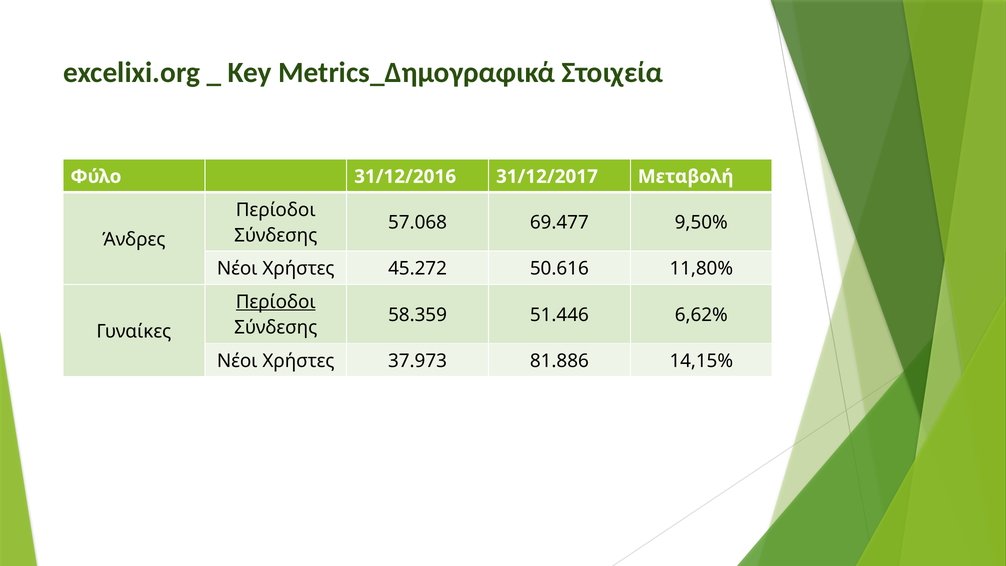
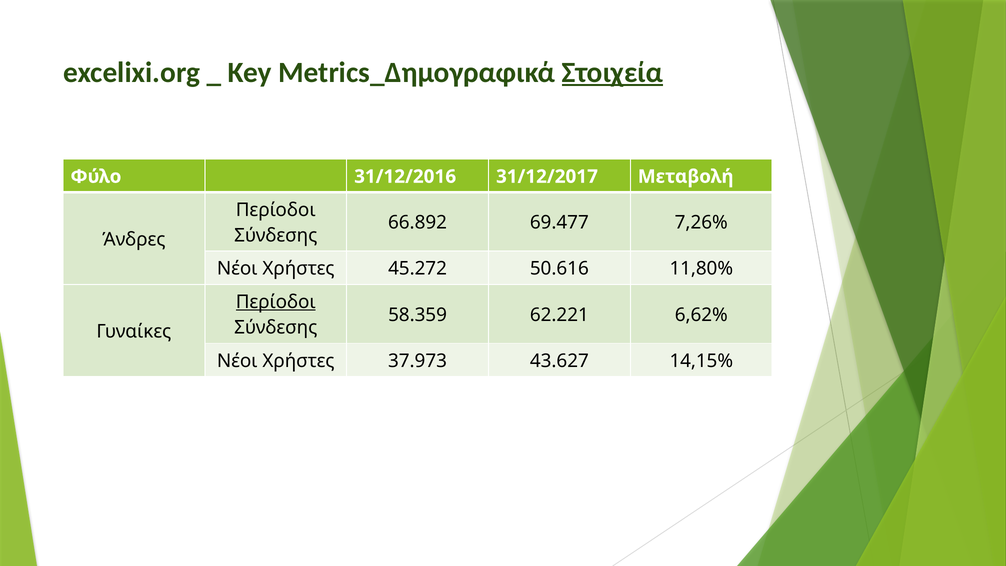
Στοιχεία underline: none -> present (612, 72)
57.068: 57.068 -> 66.892 (418, 223)
9,50%: 9,50% -> 7,26% (701, 223)
51.446: 51.446 -> 62.221 (559, 315)
81.886: 81.886 -> 43.627 (559, 361)
